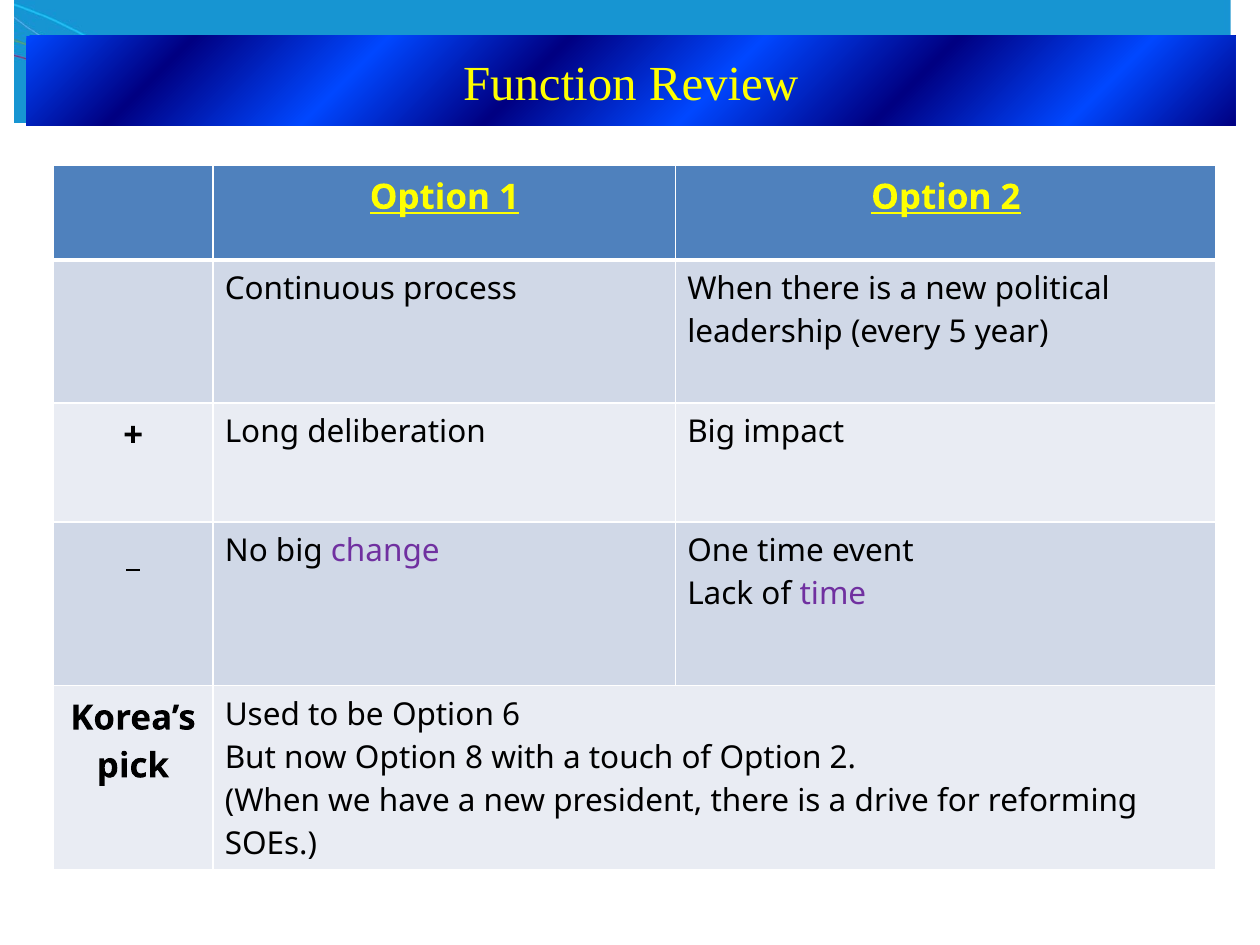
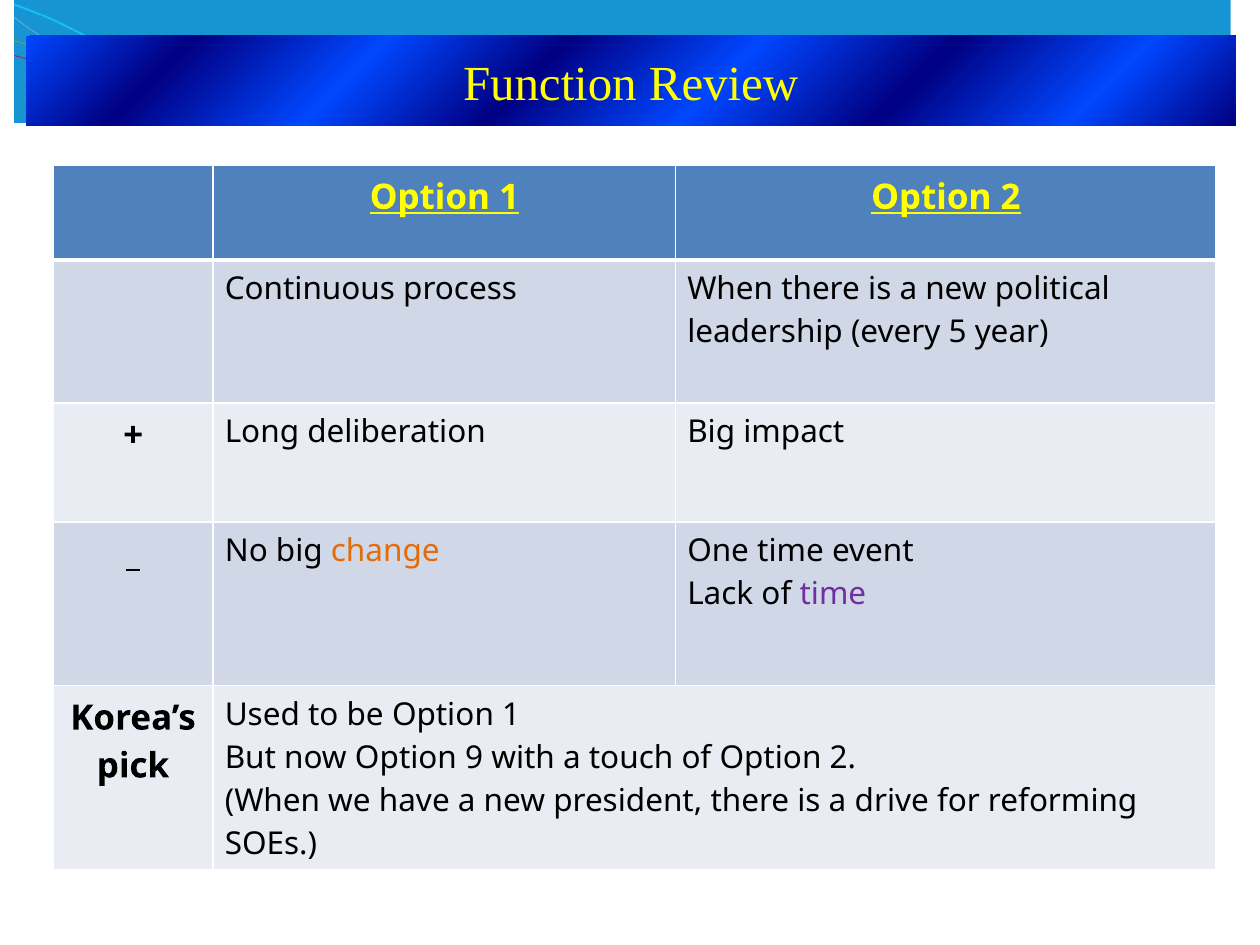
change colour: purple -> orange (385, 551)
be Option 6: 6 -> 1 (511, 715)
8: 8 -> 9 (474, 758)
